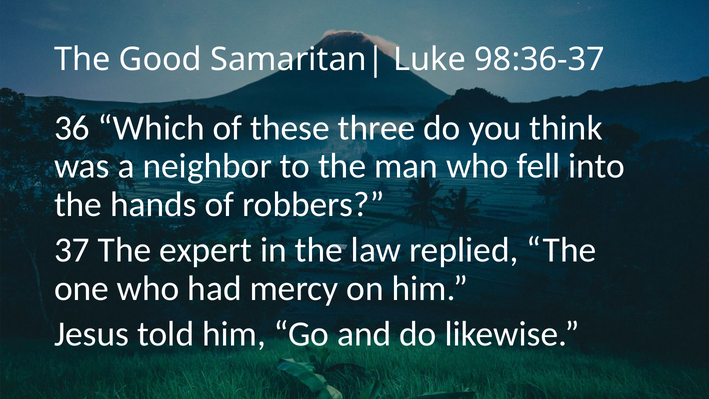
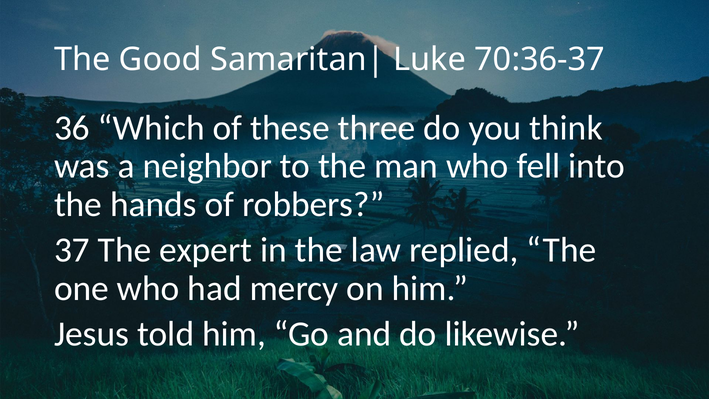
98:36-37: 98:36-37 -> 70:36-37 (540, 60)
